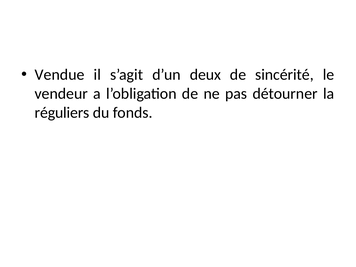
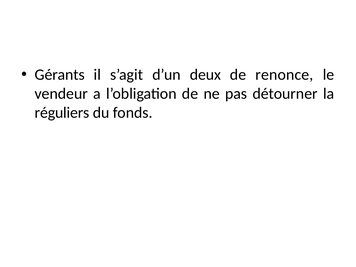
Vendue: Vendue -> Gérants (60, 75)
sincérité: sincérité -> renonce (284, 75)
